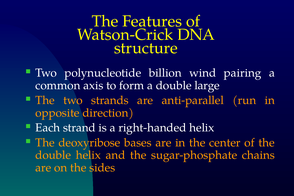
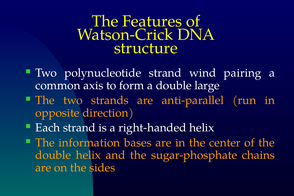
polynucleotide billion: billion -> strand (165, 73)
deoxyribose: deoxyribose -> information (89, 143)
